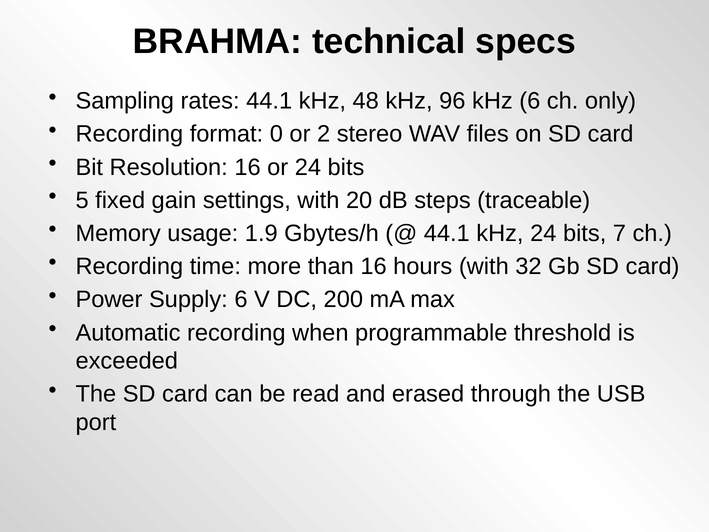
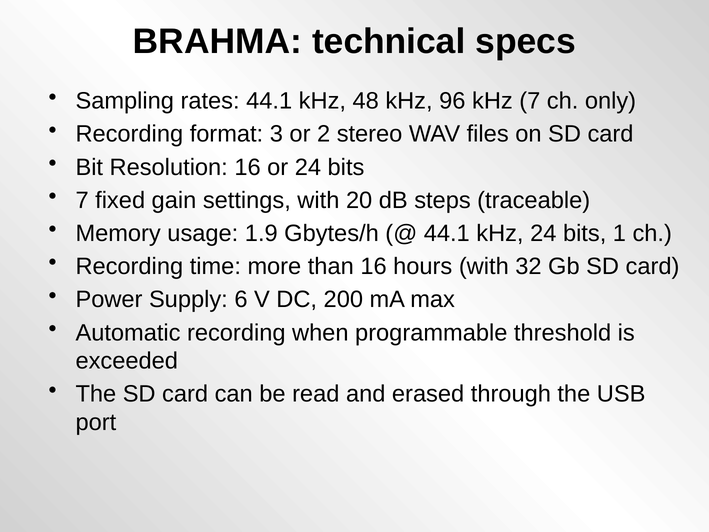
kHz 6: 6 -> 7 (530, 101)
0: 0 -> 3 (276, 134)
5: 5 -> 7 (82, 200)
7: 7 -> 1 (619, 233)
